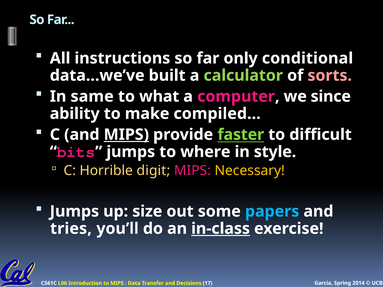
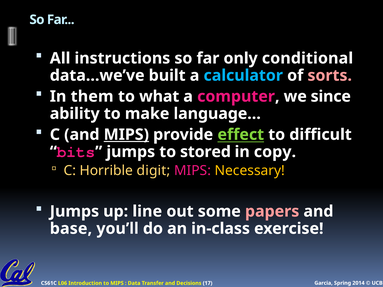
calculator colour: light green -> light blue (243, 76)
same: same -> them (92, 97)
compiled…: compiled… -> language… (217, 114)
faster: faster -> effect (241, 135)
where: where -> stored (205, 152)
style: style -> copy (275, 152)
size: size -> line (147, 212)
papers colour: light blue -> pink (272, 212)
tries: tries -> base (71, 229)
in-class underline: present -> none (221, 229)
